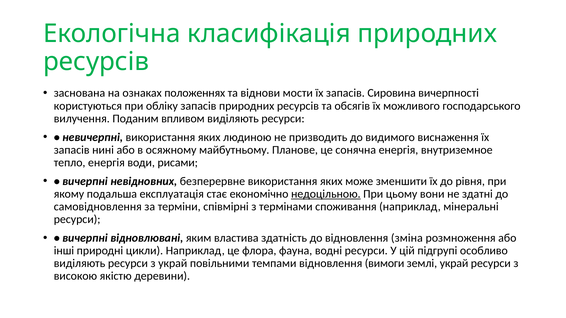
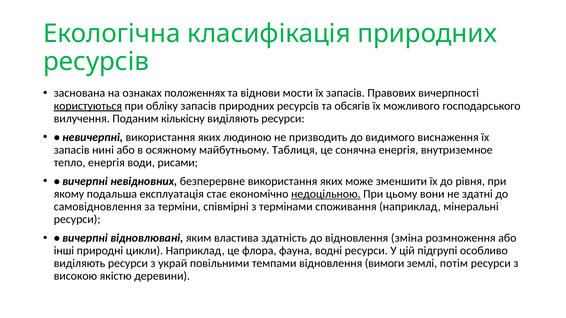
Сировина: Сировина -> Правових (392, 93)
користуються underline: none -> present (88, 106)
впливом: впливом -> кількісну (183, 119)
Планове: Планове -> Таблиця (295, 150)
землі украй: украй -> потім (454, 264)
